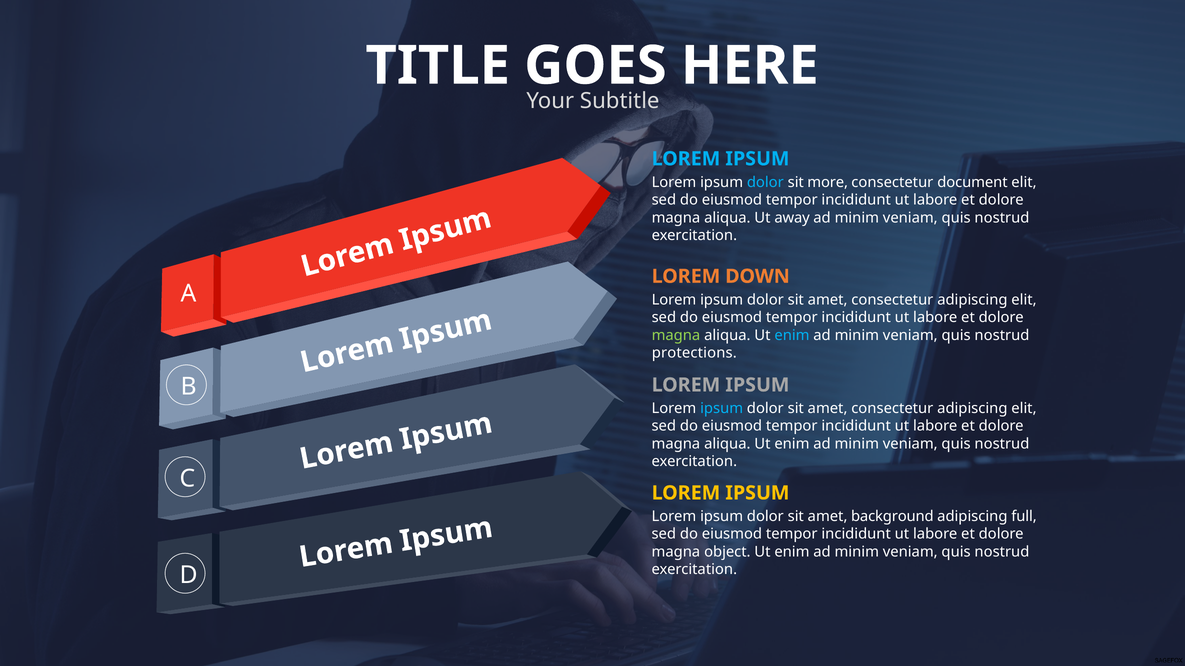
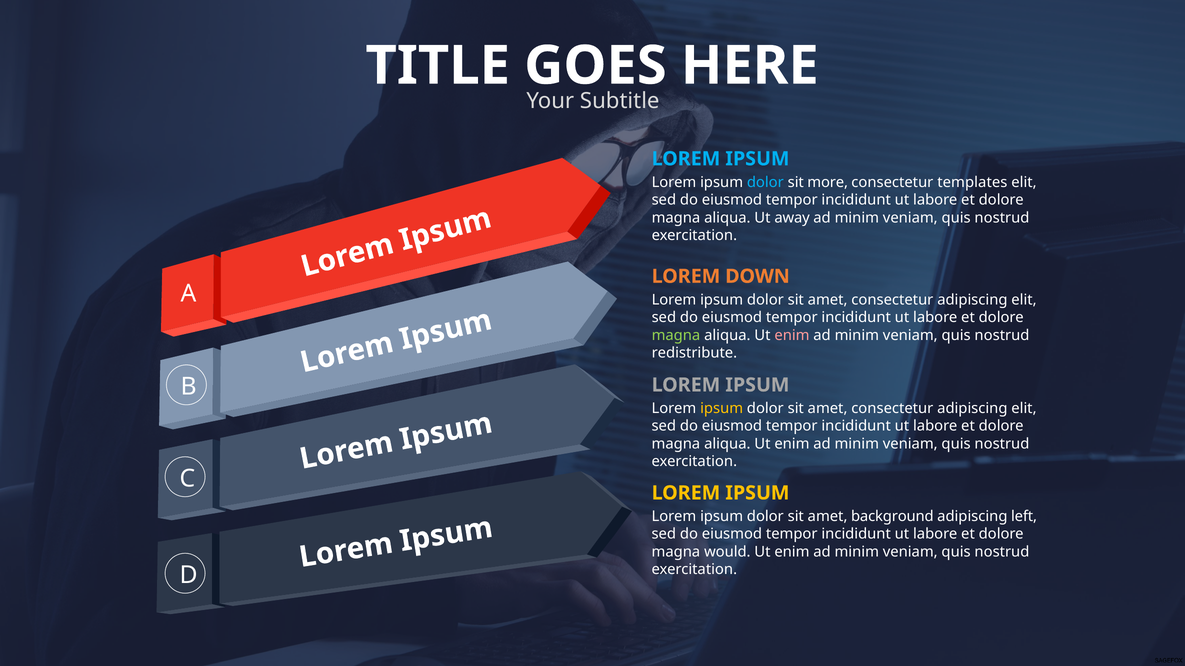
document: document -> templates (972, 182)
enim colour: light blue -> pink (792, 335)
protections: protections -> redistribute (694, 353)
ipsum colour: light blue -> yellow (722, 409)
full: full -> left (1024, 517)
object: object -> would (727, 552)
